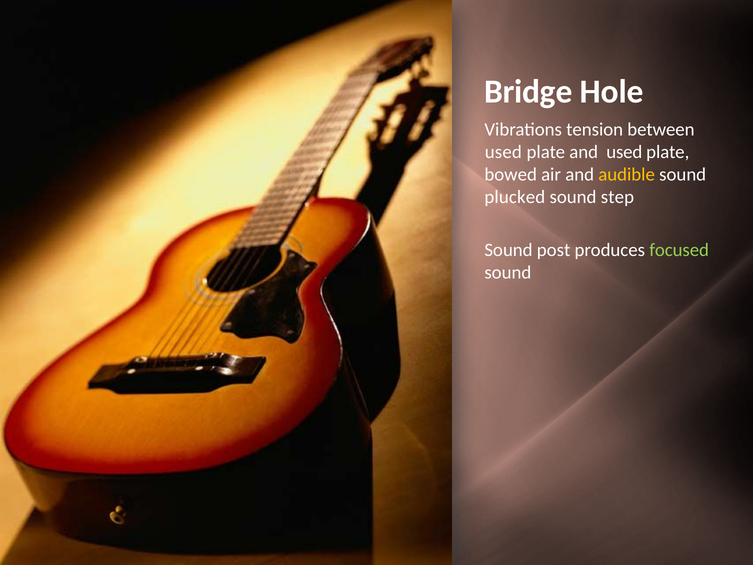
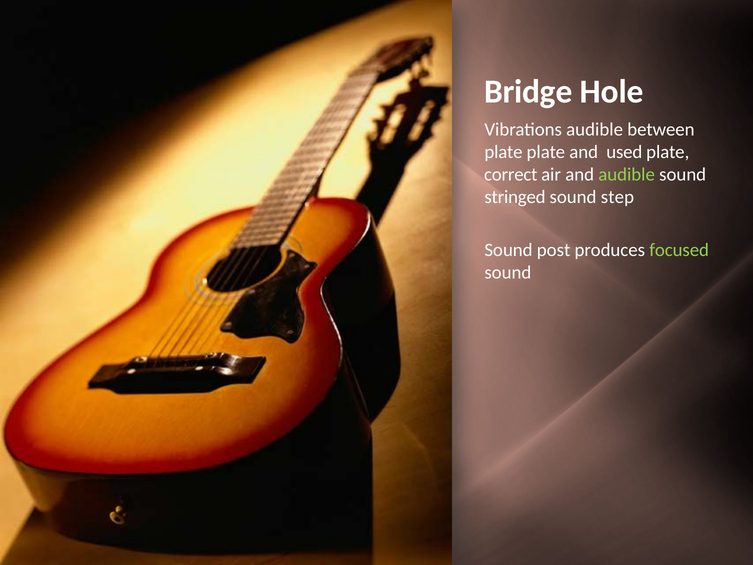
Vibrations tension: tension -> audible (595, 129)
used: used -> plate (503, 152)
bowed: bowed -> correct (511, 175)
audible colour: yellow -> light green (627, 175)
plucked: plucked -> stringed (515, 197)
